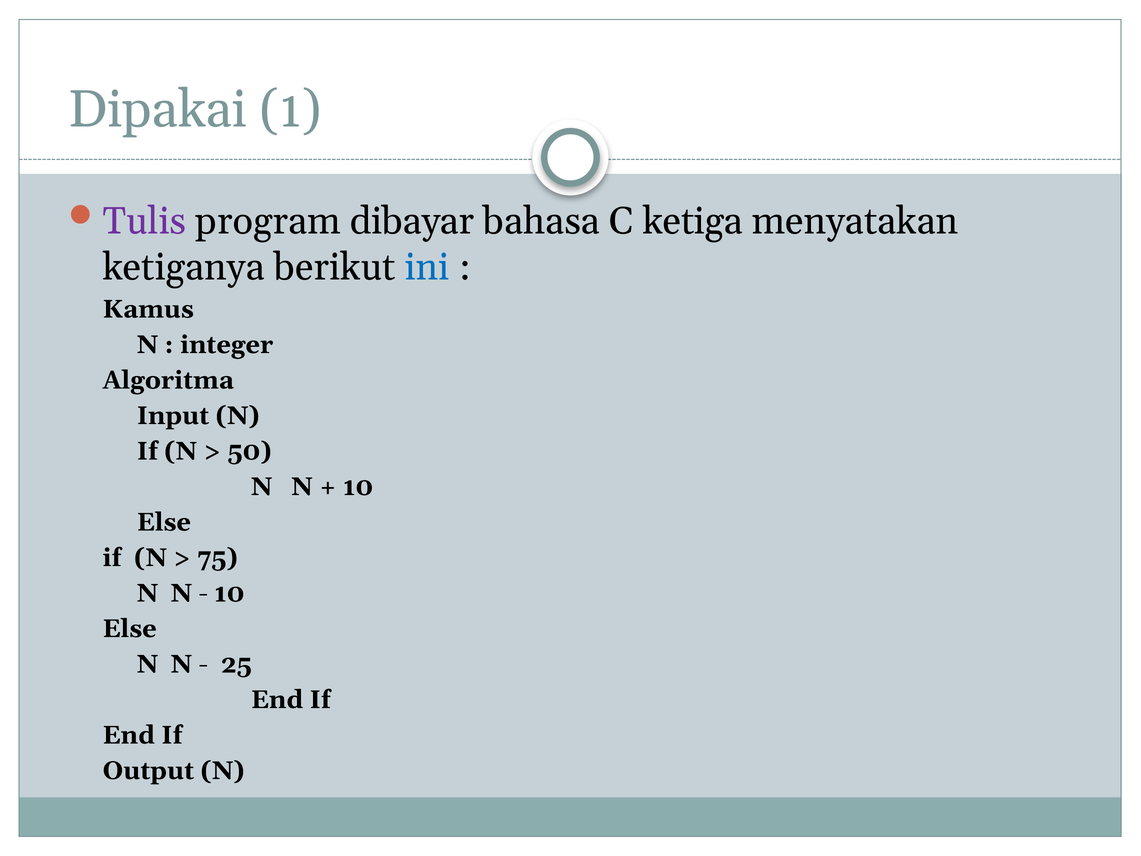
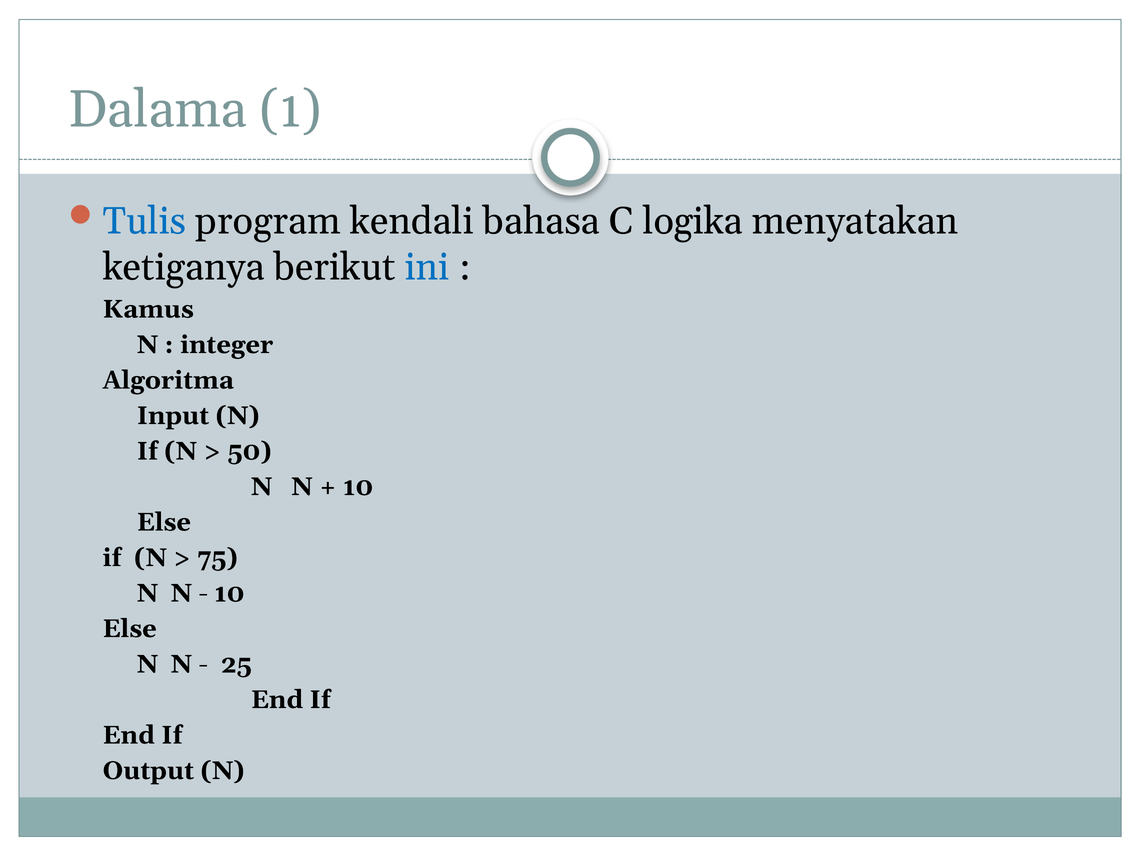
Dipakai: Dipakai -> Dalama (158, 109)
Tulis colour: purple -> blue (144, 221)
dibayar: dibayar -> kendali (412, 221)
ketiga: ketiga -> logika (693, 221)
